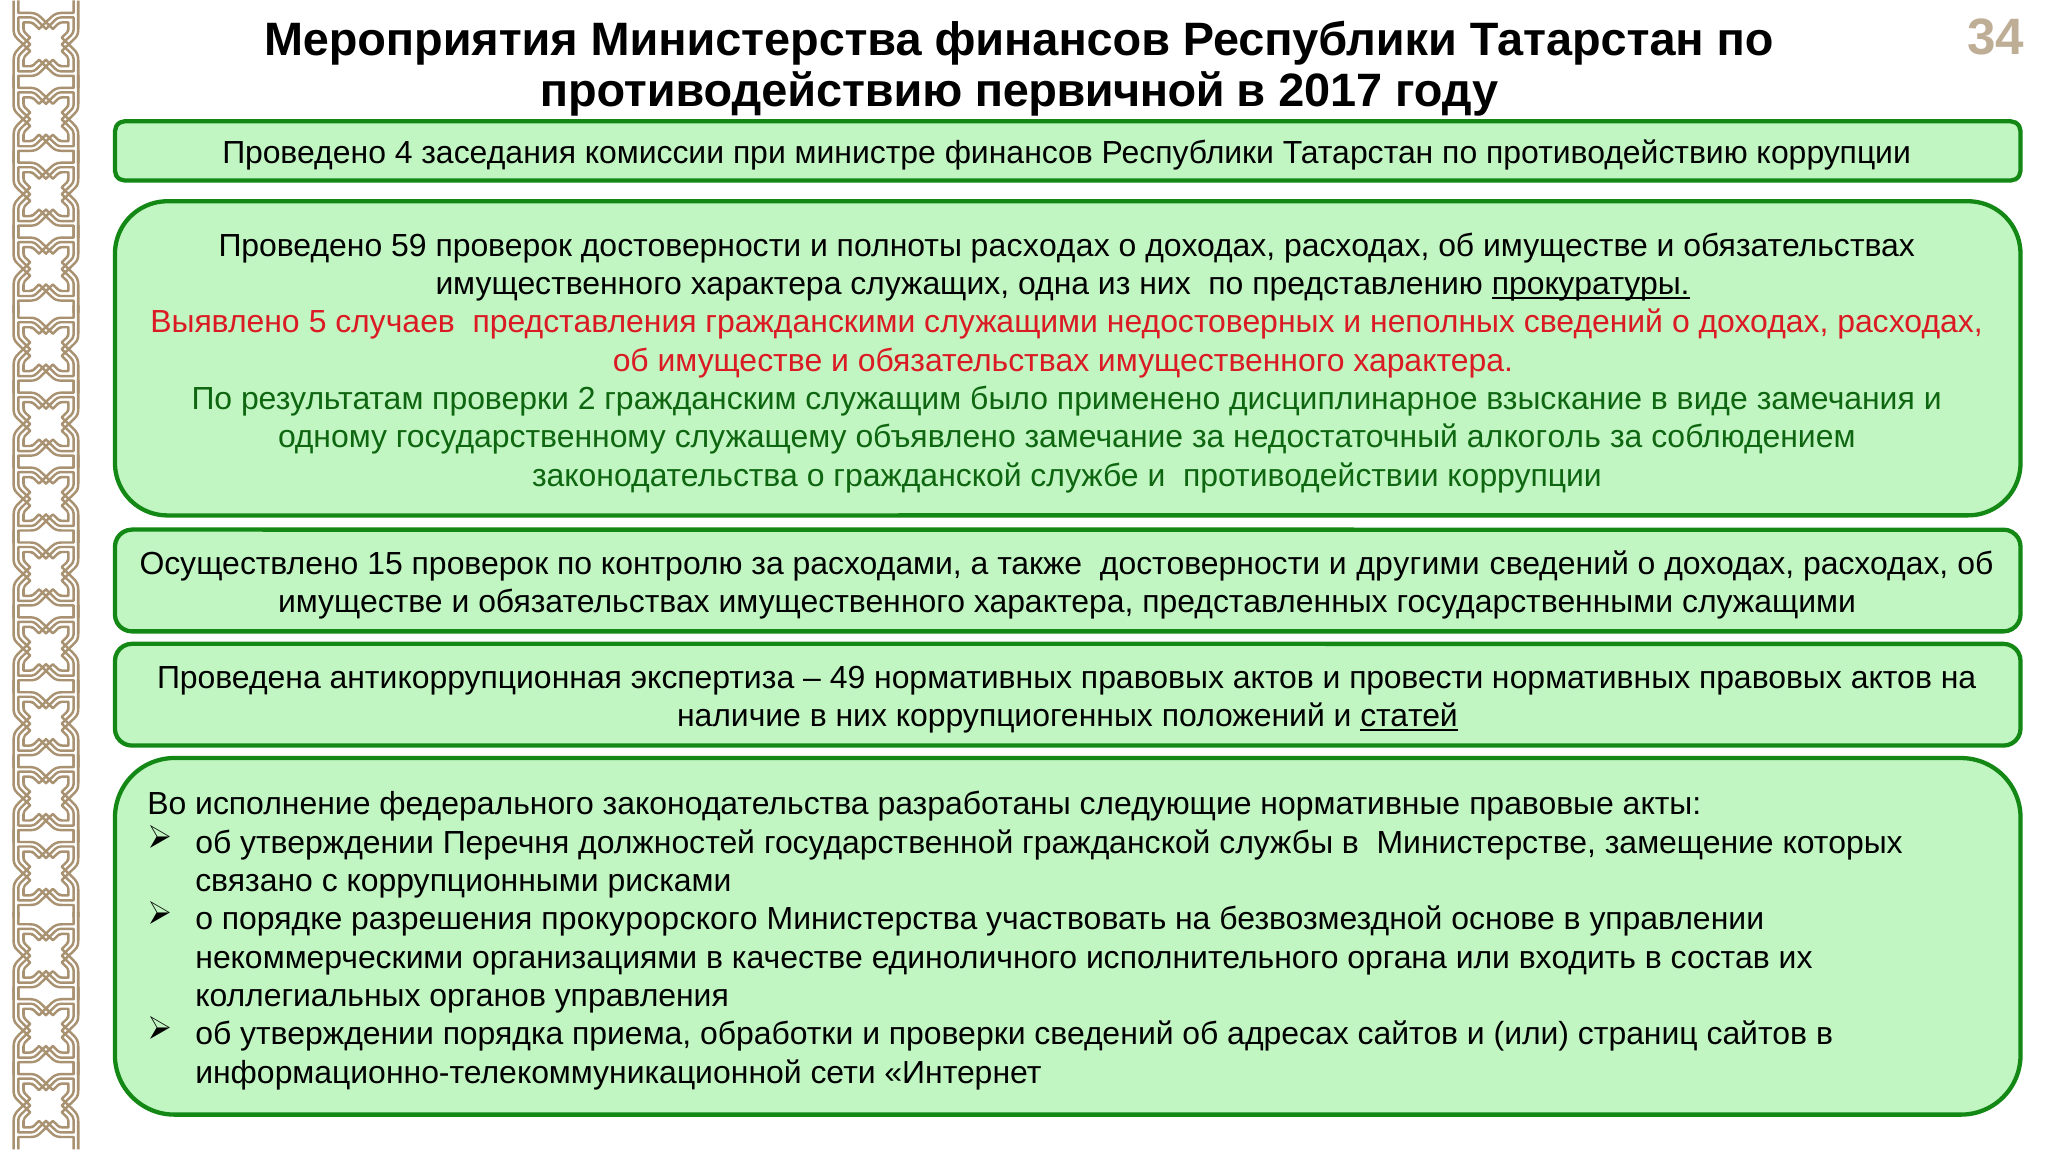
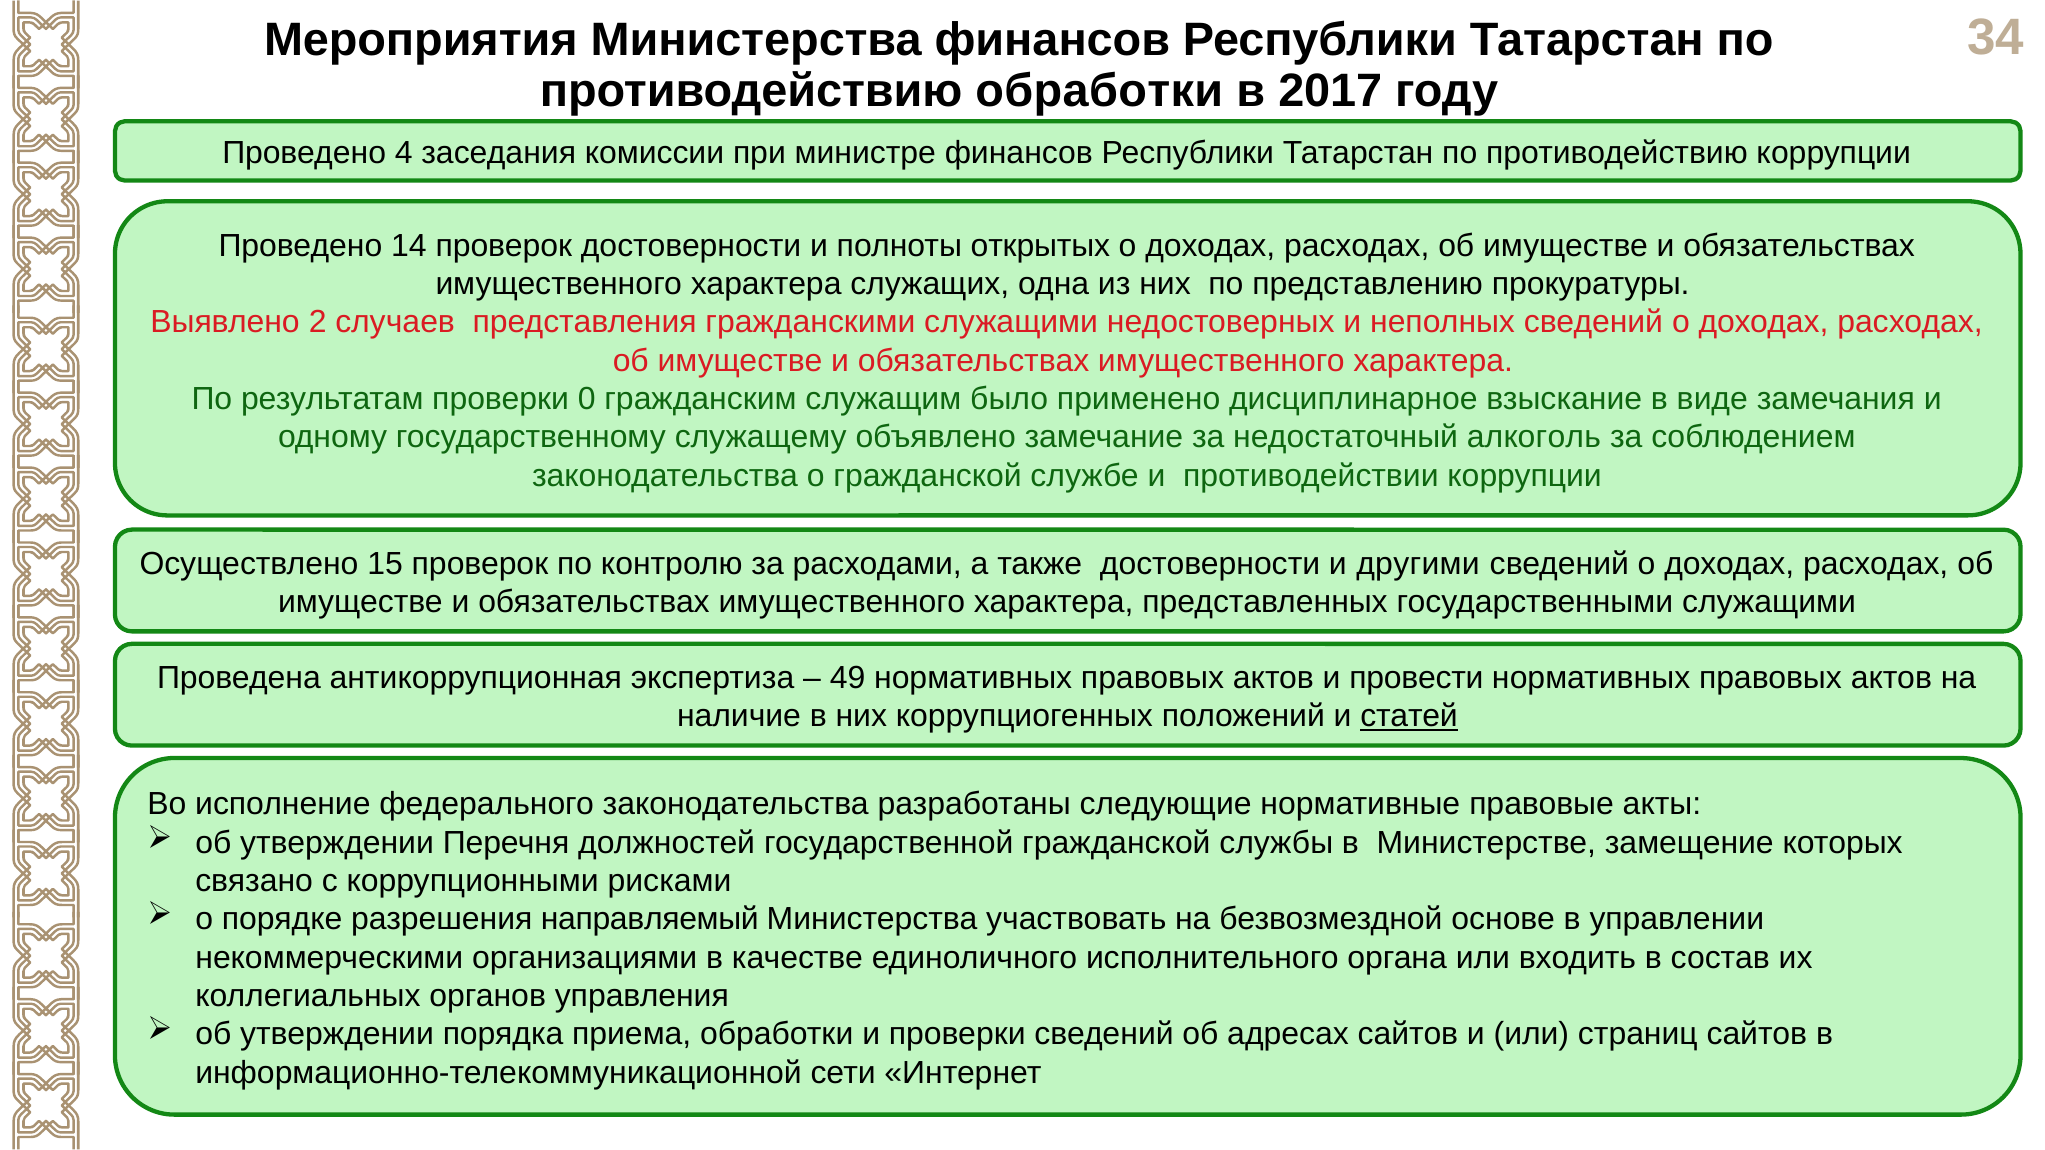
противодействию первичной: первичной -> обработки (1099, 91)
59: 59 -> 14 (409, 246)
полноты расходах: расходах -> открытых (1040, 246)
прокуратуры underline: present -> none (1591, 284)
5: 5 -> 2 (318, 322)
2: 2 -> 0 (587, 399)
прокурорского: прокурорского -> направляемый (650, 920)
